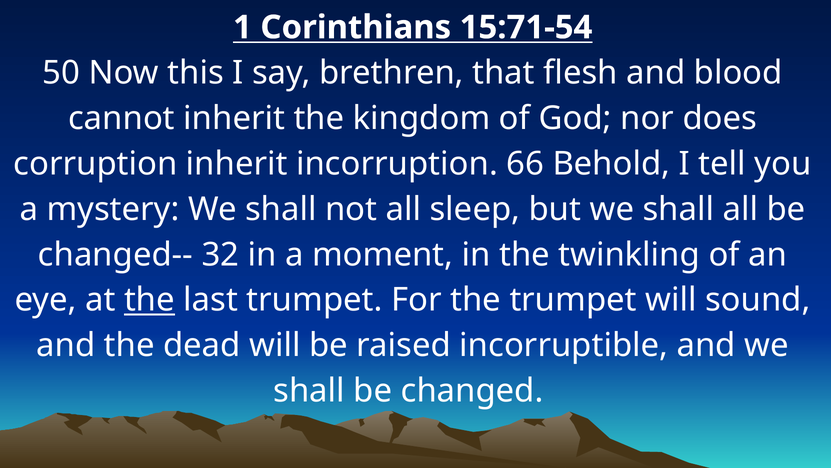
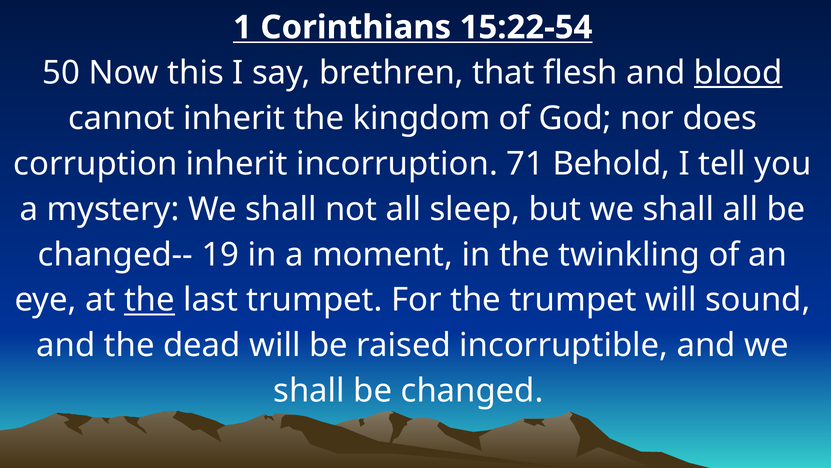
15:71-54: 15:71-54 -> 15:22-54 (526, 27)
blood underline: none -> present (738, 73)
66: 66 -> 71 (525, 164)
32: 32 -> 19 (220, 254)
